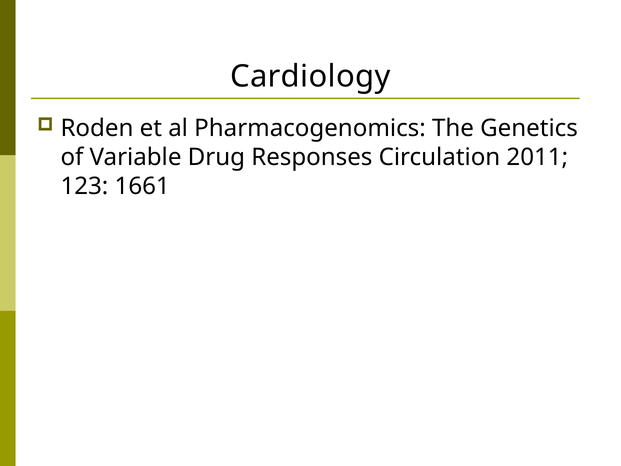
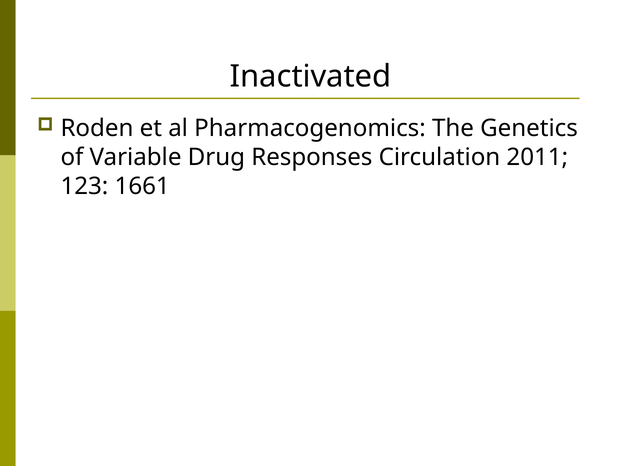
Cardiology: Cardiology -> Inactivated (311, 77)
